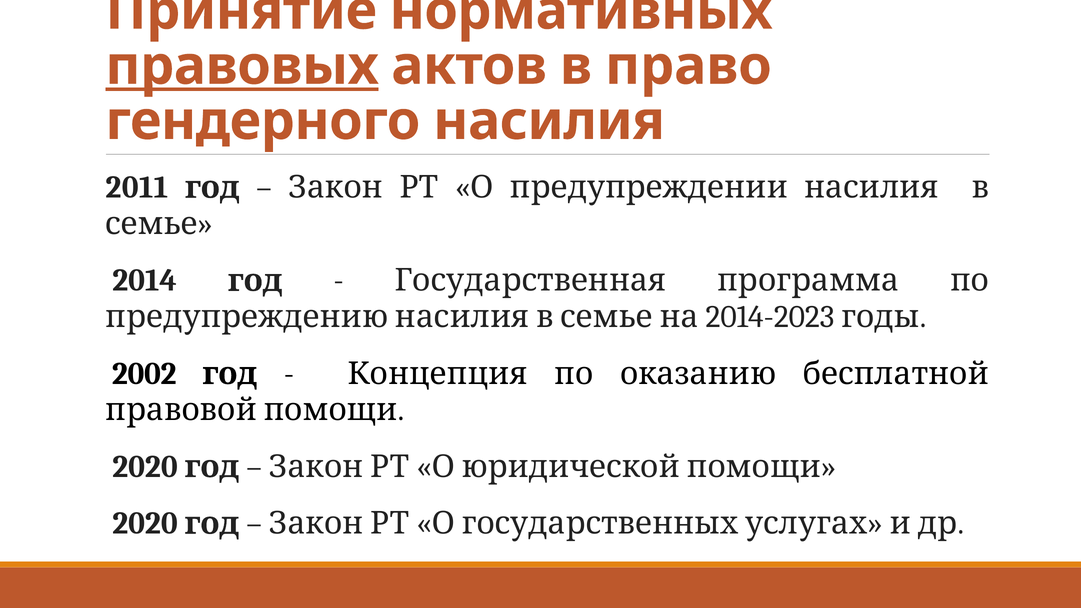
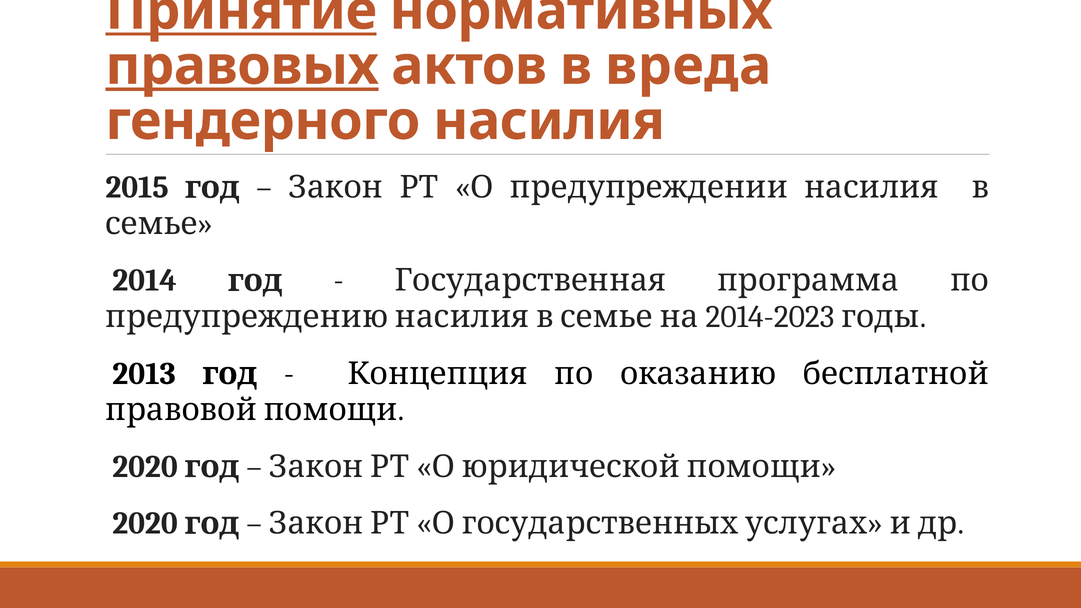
Принятие underline: none -> present (241, 11)
право: право -> вреда (688, 66)
2011: 2011 -> 2015 (137, 187)
2002: 2002 -> 2013 (144, 374)
